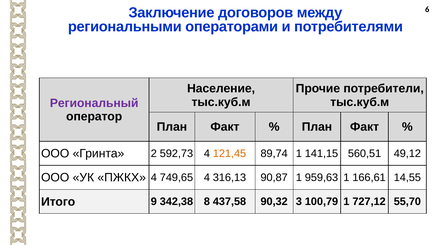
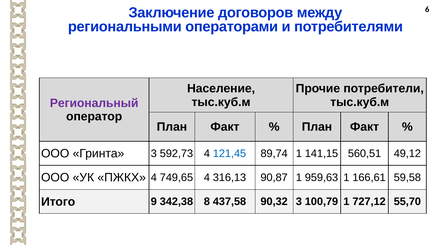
Гринта 2: 2 -> 3 (154, 153)
121,45 colour: orange -> blue (229, 153)
14,55: 14,55 -> 59,58 (407, 177)
